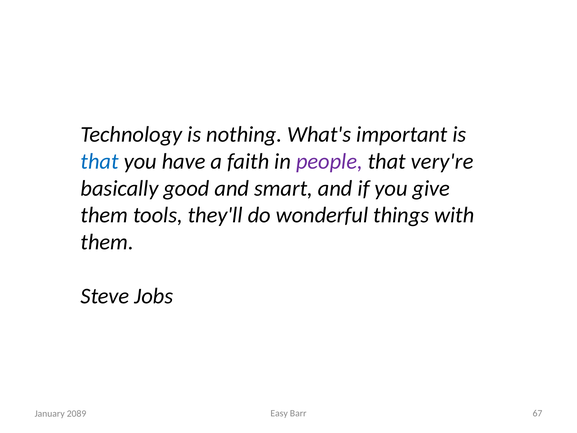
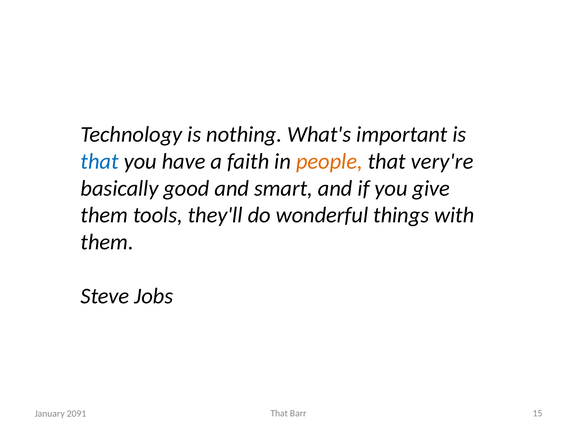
people colour: purple -> orange (329, 161)
Easy: Easy -> That (279, 413)
67: 67 -> 15 (538, 413)
2089: 2089 -> 2091 (77, 413)
